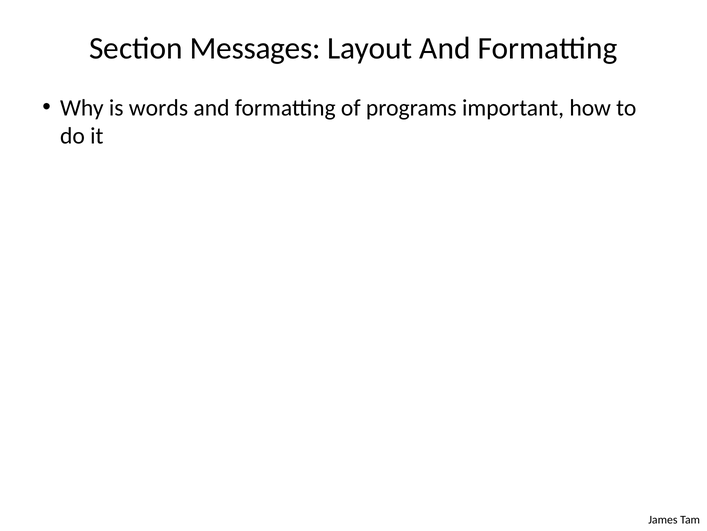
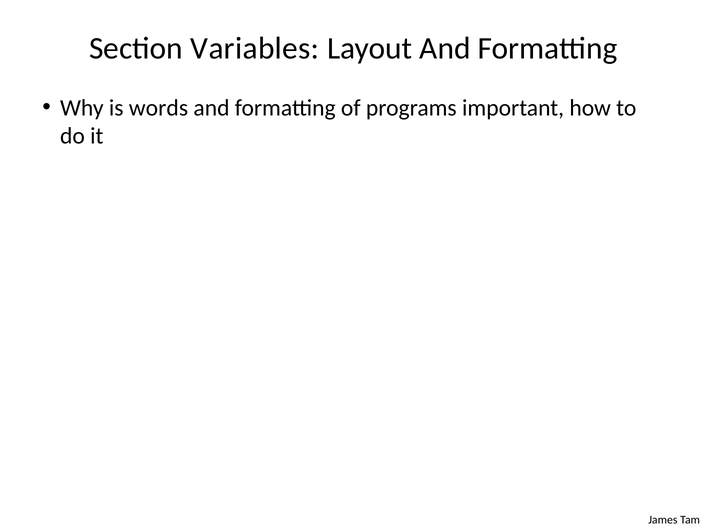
Messages: Messages -> Variables (255, 48)
